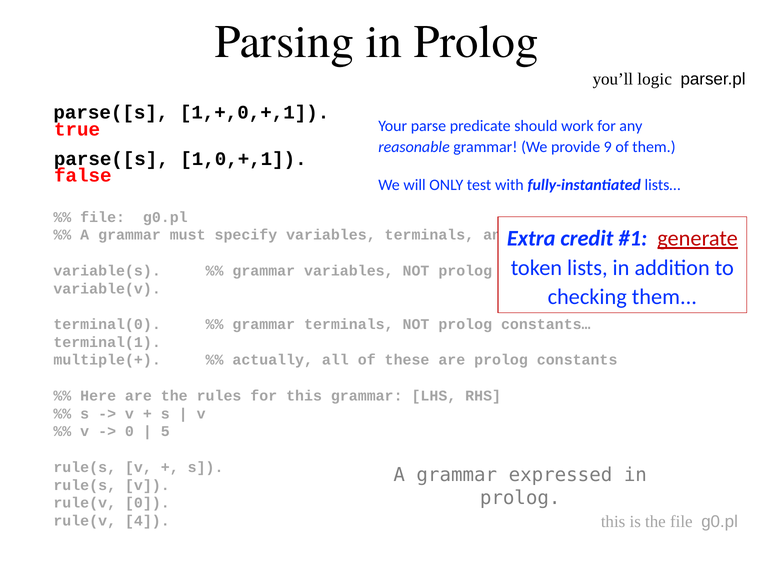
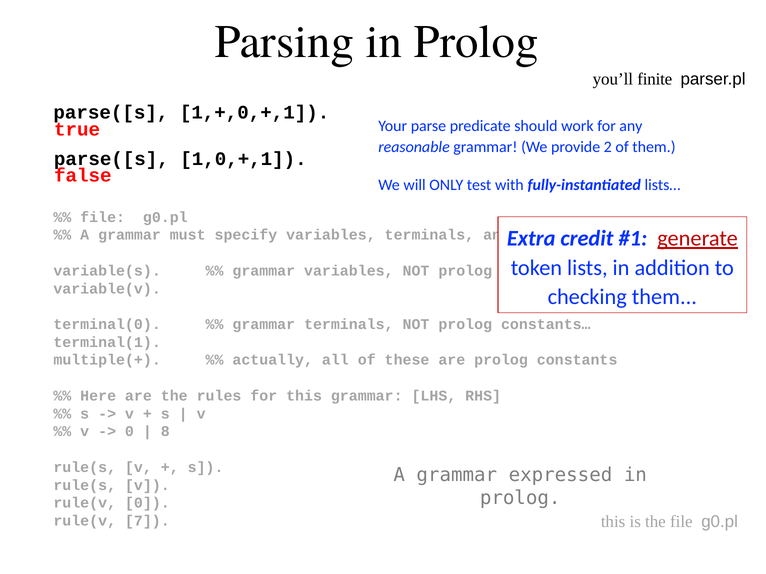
logic: logic -> finite (655, 79)
9: 9 -> 2 (608, 147)
5: 5 -> 8 (165, 432)
4: 4 -> 7 (147, 521)
